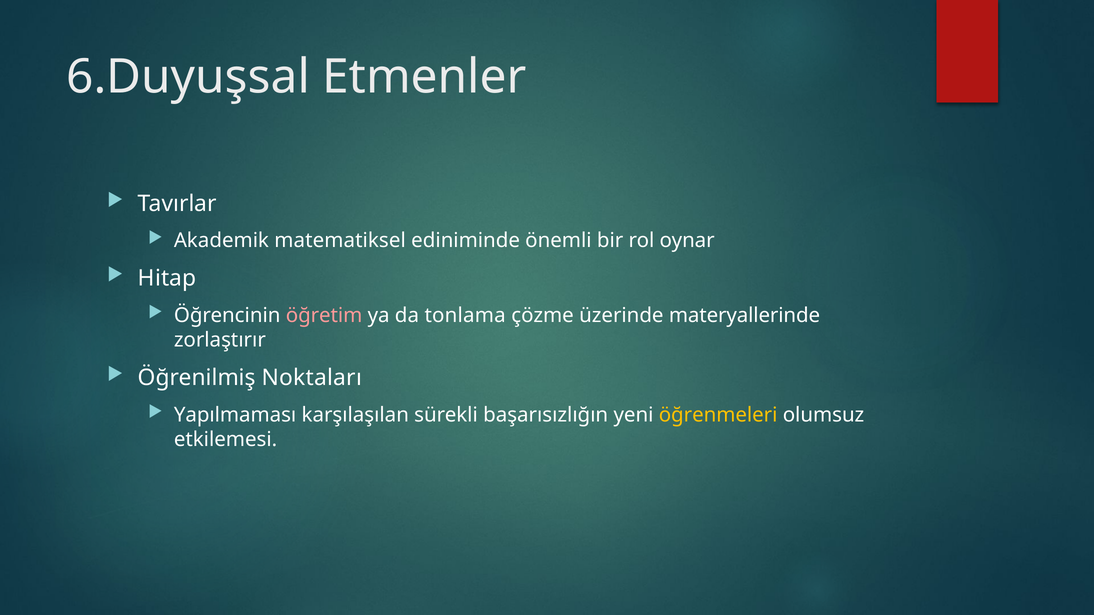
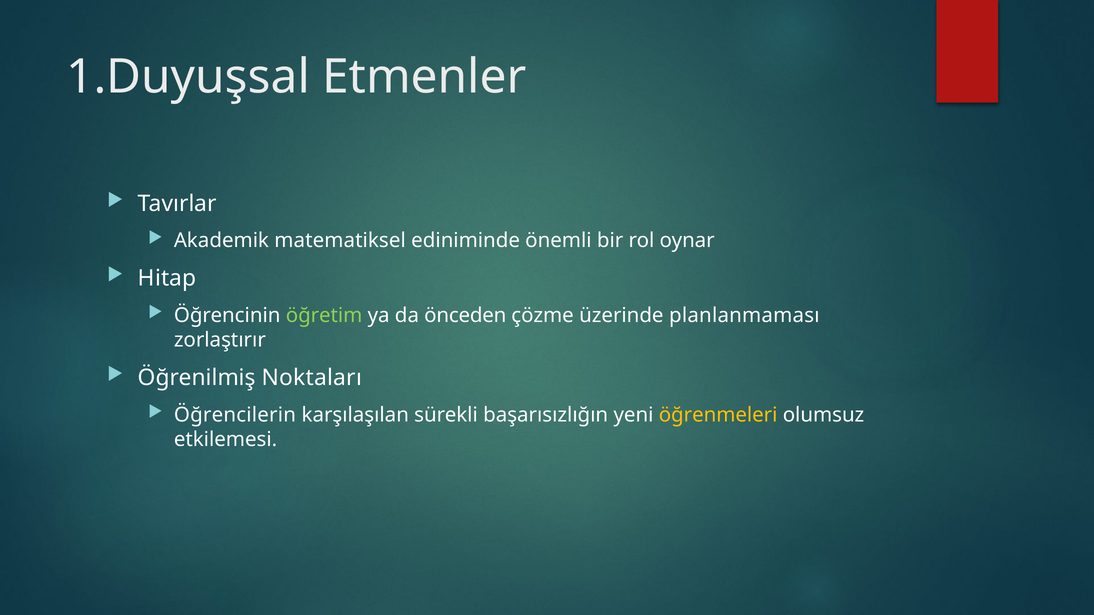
6.Duyuşsal: 6.Duyuşsal -> 1.Duyuşsal (188, 77)
öğretim colour: pink -> light green (324, 316)
tonlama: tonlama -> önceden (465, 316)
materyallerinde: materyallerinde -> planlanmaması (744, 316)
Yapılmaması: Yapılmaması -> Öğrencilerin (235, 415)
